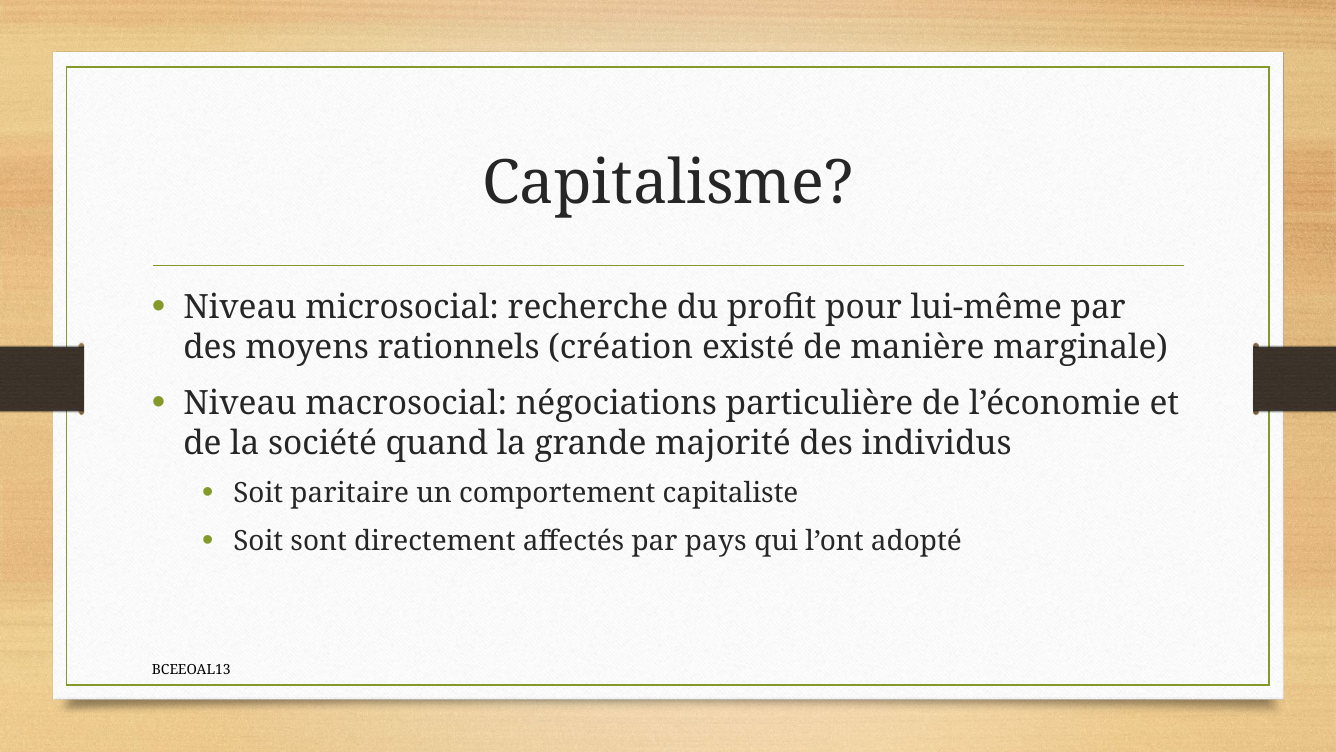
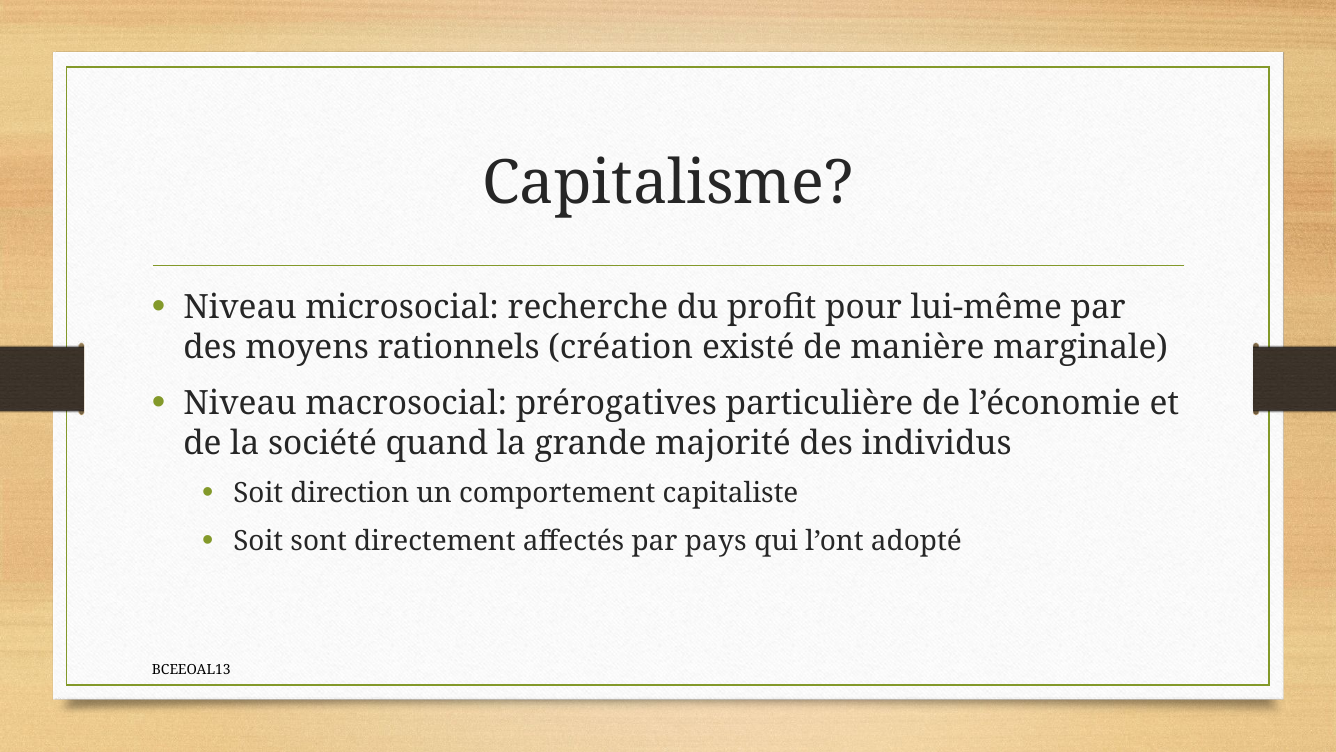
négociations: négociations -> prérogatives (616, 403)
paritaire: paritaire -> direction (350, 493)
